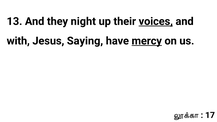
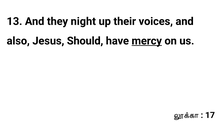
voices underline: present -> none (156, 21)
with: with -> also (18, 41)
Saying: Saying -> Should (85, 41)
